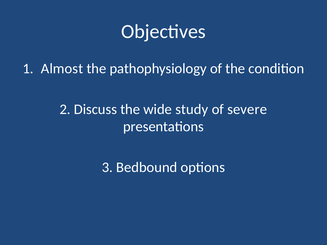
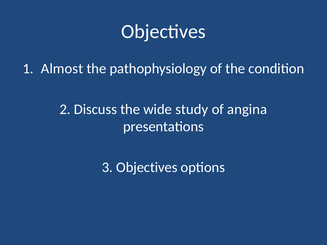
severe: severe -> angina (247, 109)
3 Bedbound: Bedbound -> Objectives (147, 168)
